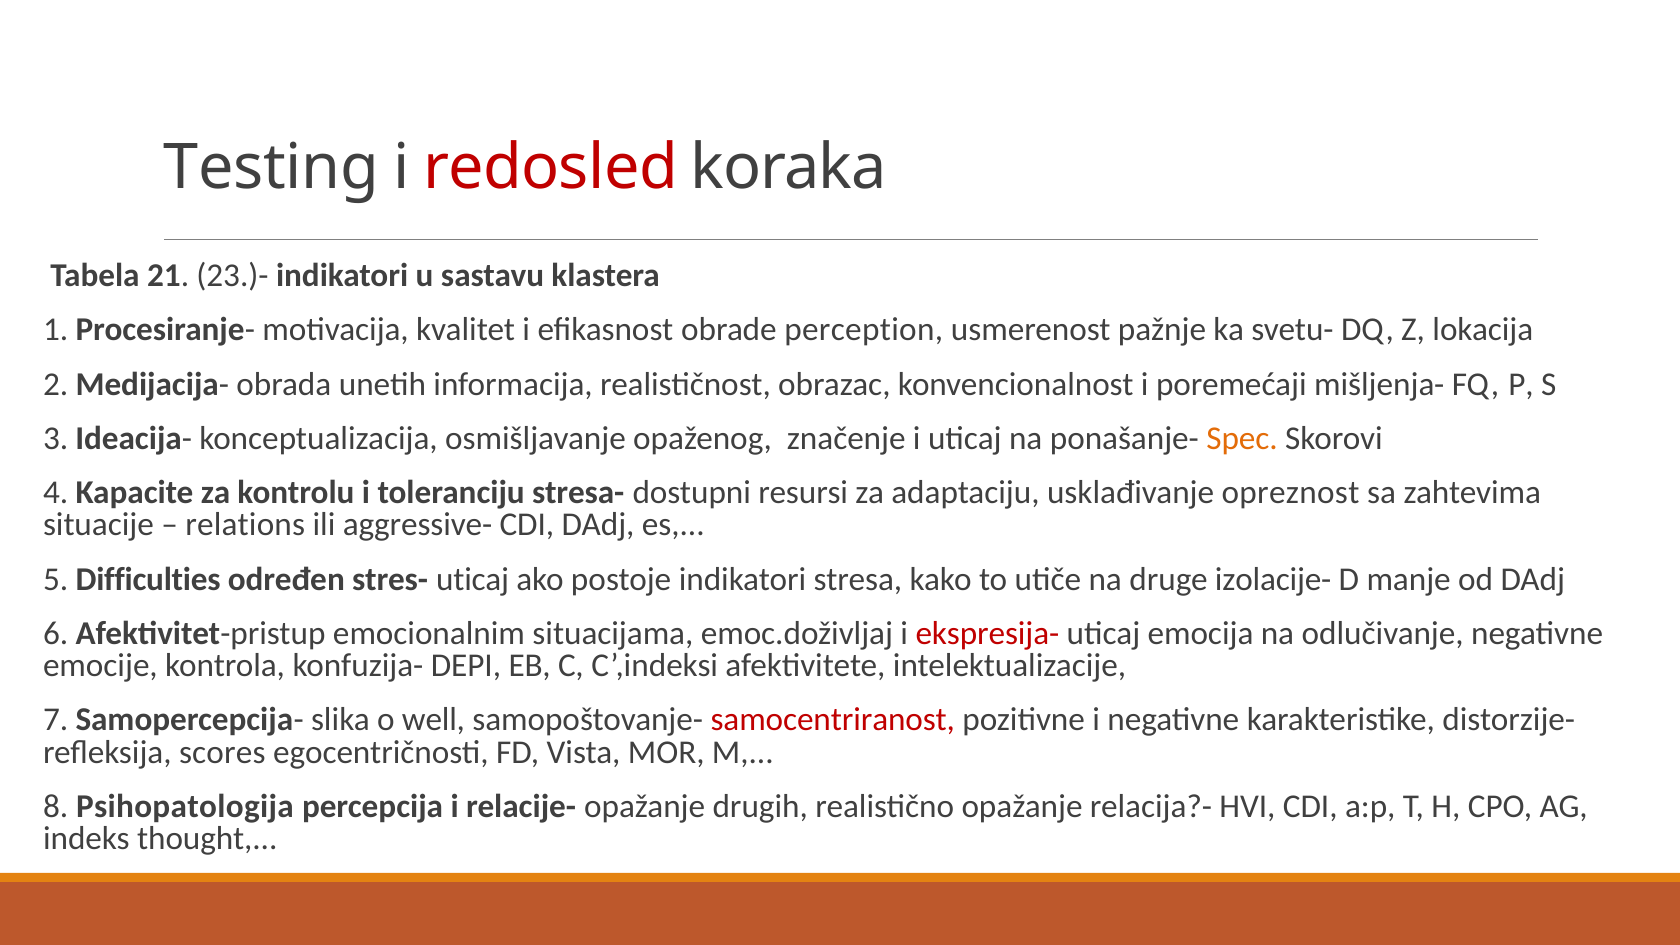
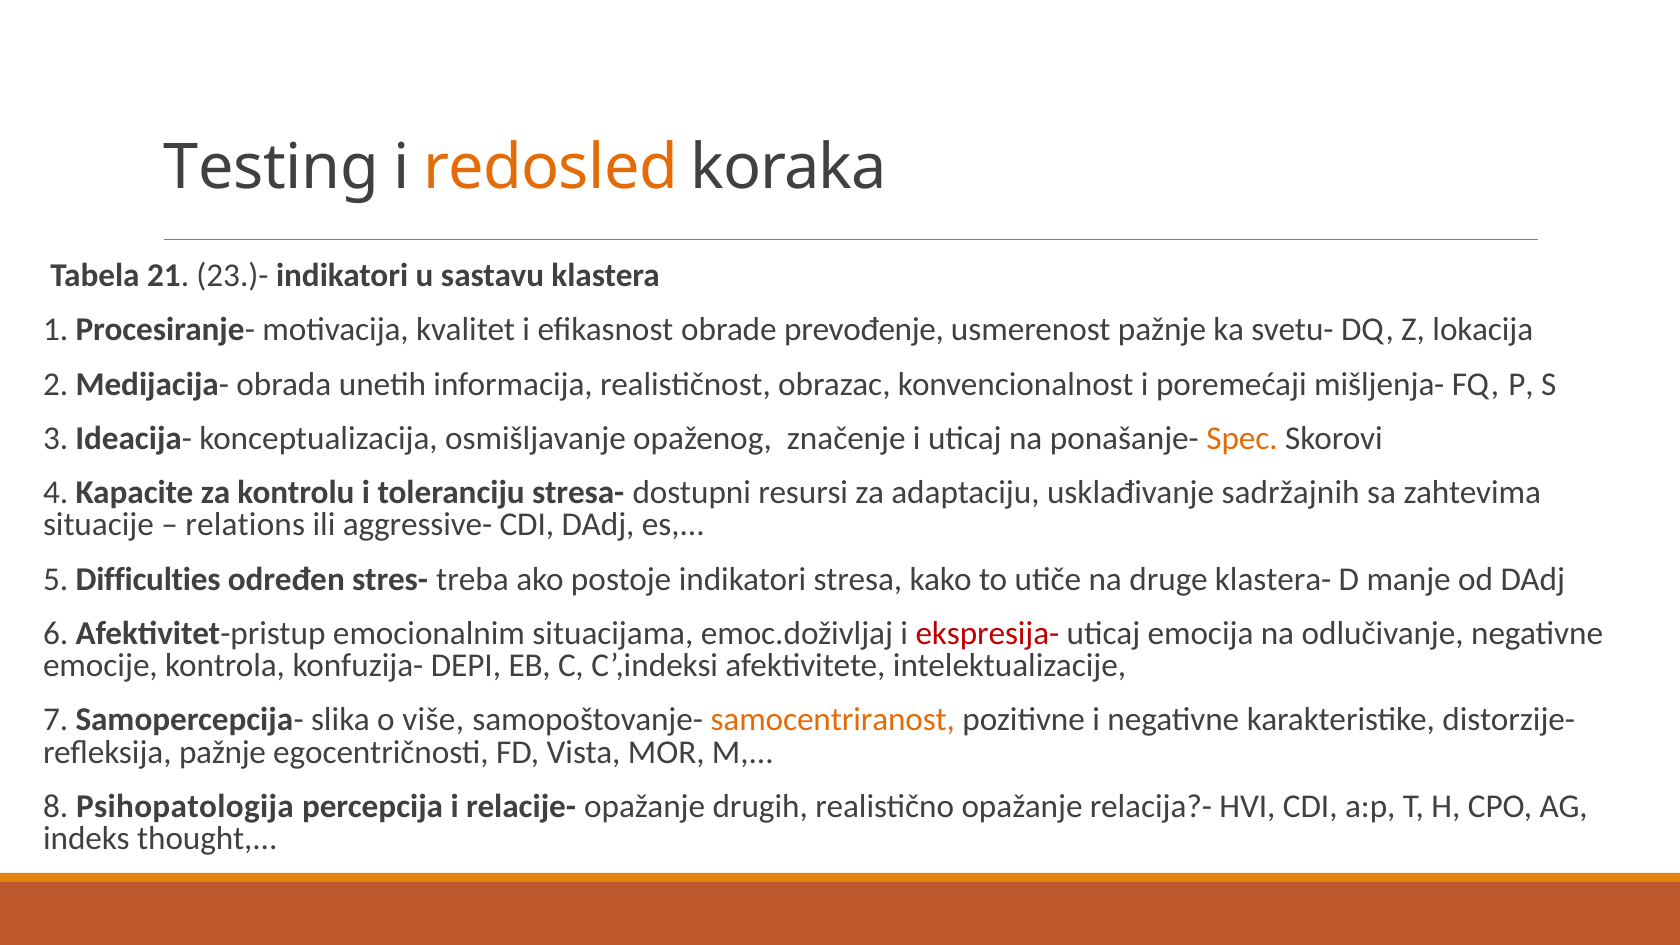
redosled colour: red -> orange (550, 168)
perception: perception -> prevođenje (864, 330)
opreznost: opreznost -> sadržajnih (1291, 493)
stres- uticaj: uticaj -> treba (472, 579)
izolacije-: izolacije- -> klastera- (1273, 579)
well: well -> više (433, 720)
samocentriranost colour: red -> orange (833, 720)
refleksija scores: scores -> pažnje (223, 752)
